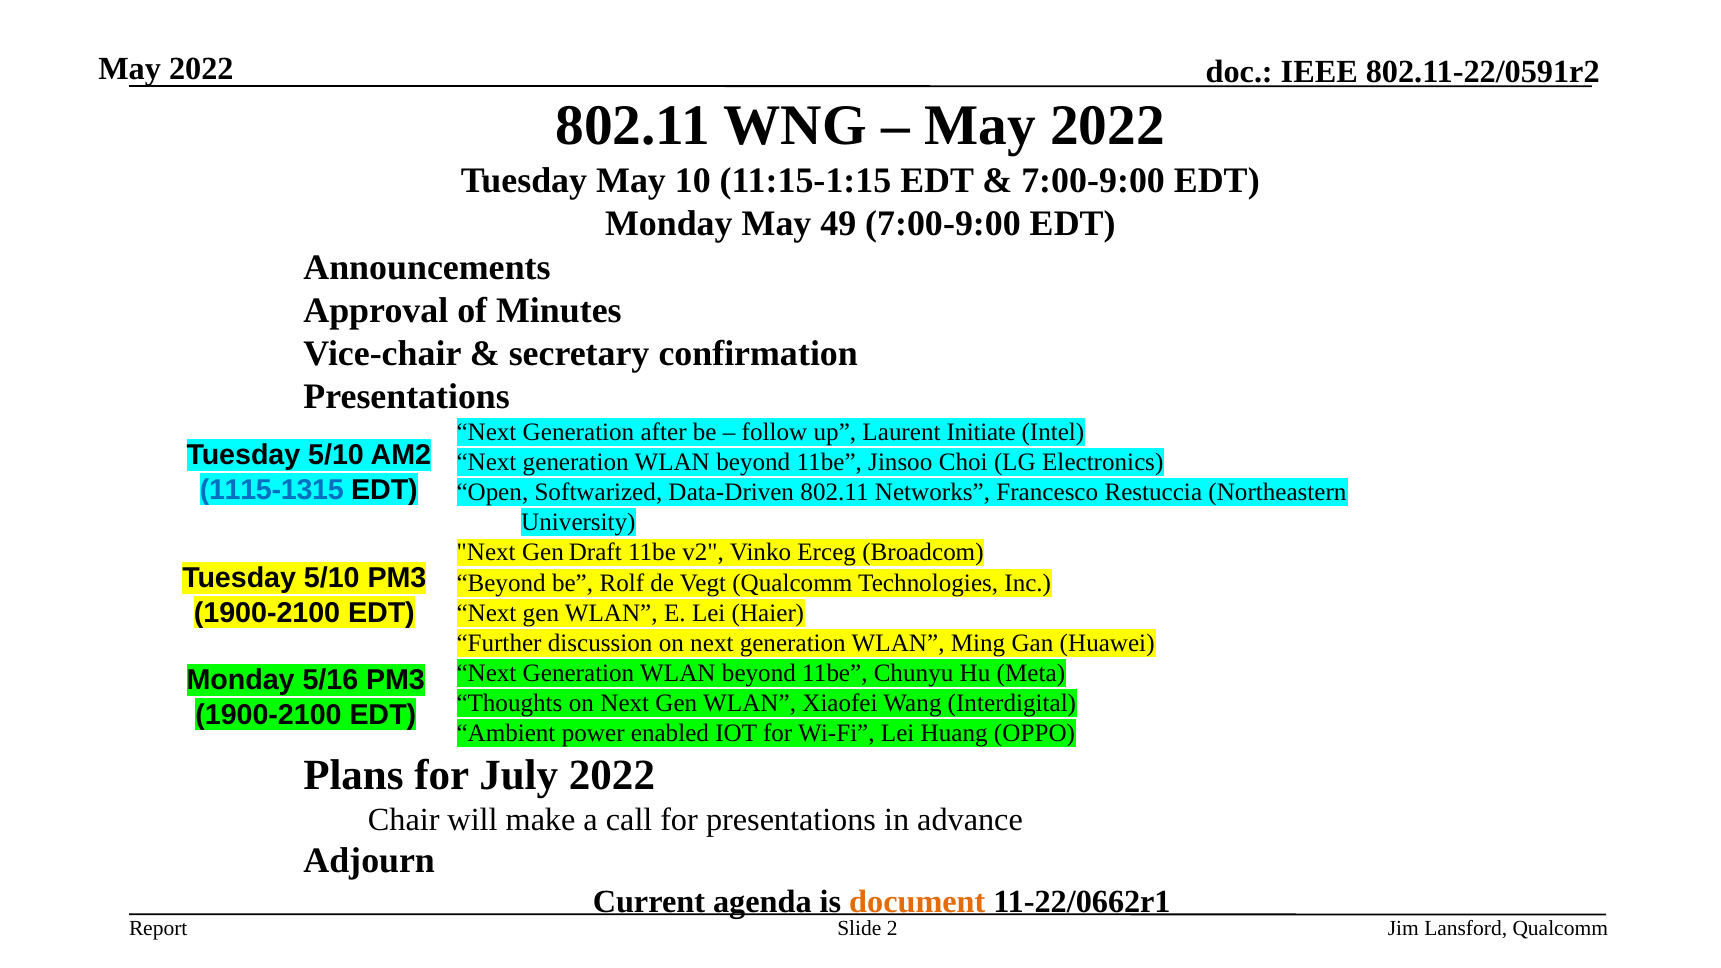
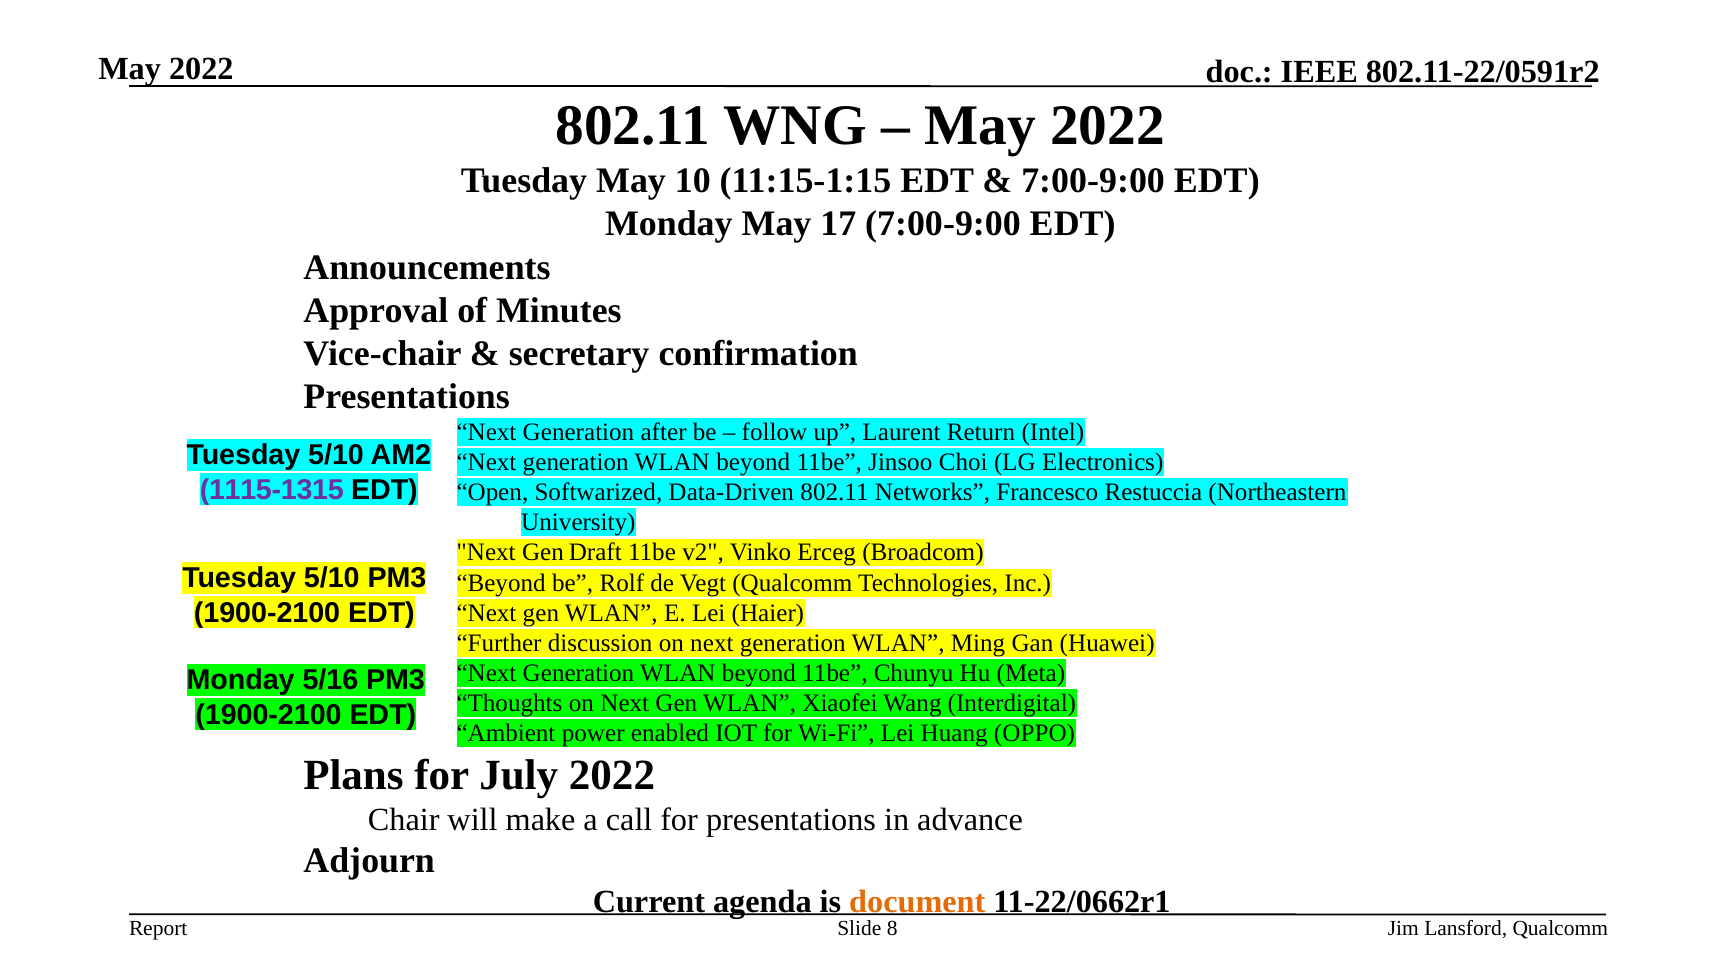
49: 49 -> 17 (838, 224)
Initiate: Initiate -> Return (981, 432)
1115-1315 colour: blue -> purple (272, 490)
2: 2 -> 8 (892, 928)
